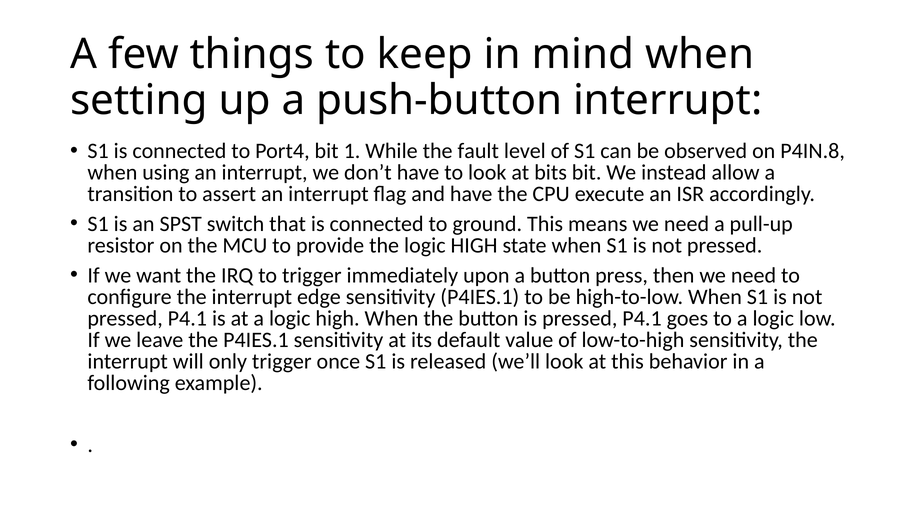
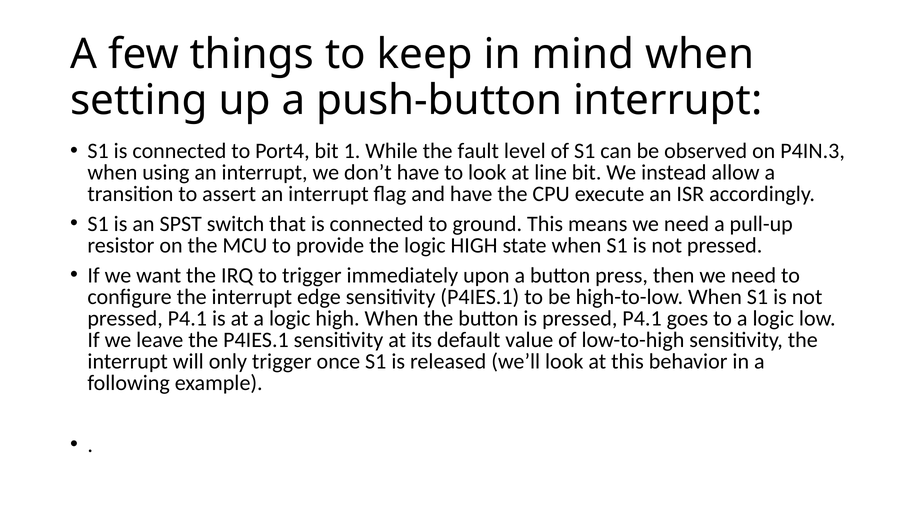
P4IN.8: P4IN.8 -> P4IN.3 (813, 151)
bits: bits -> line (551, 173)
